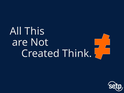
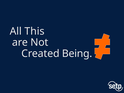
Think: Think -> Being (77, 54)
